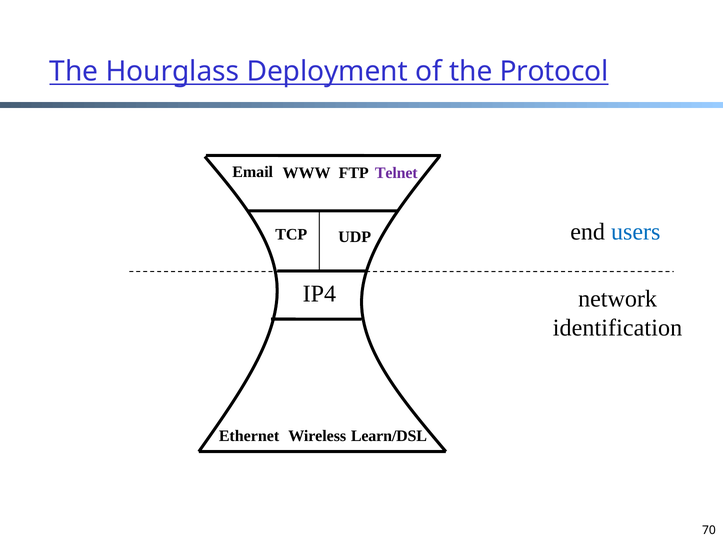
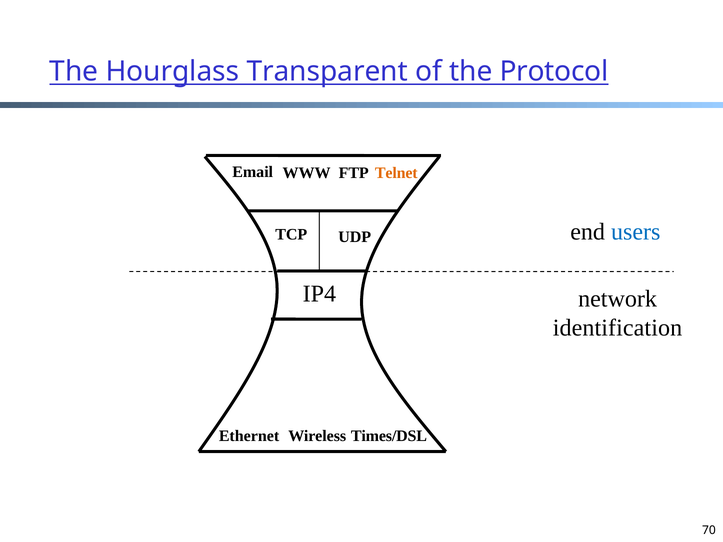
Deployment: Deployment -> Transparent (327, 71)
Telnet colour: purple -> orange (396, 173)
Learn/DSL: Learn/DSL -> Times/DSL (389, 436)
